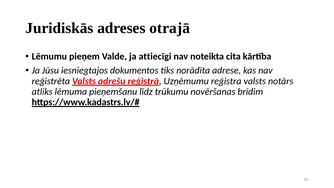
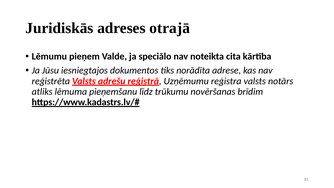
attiecīgi: attiecīgi -> speciālo (155, 56)
